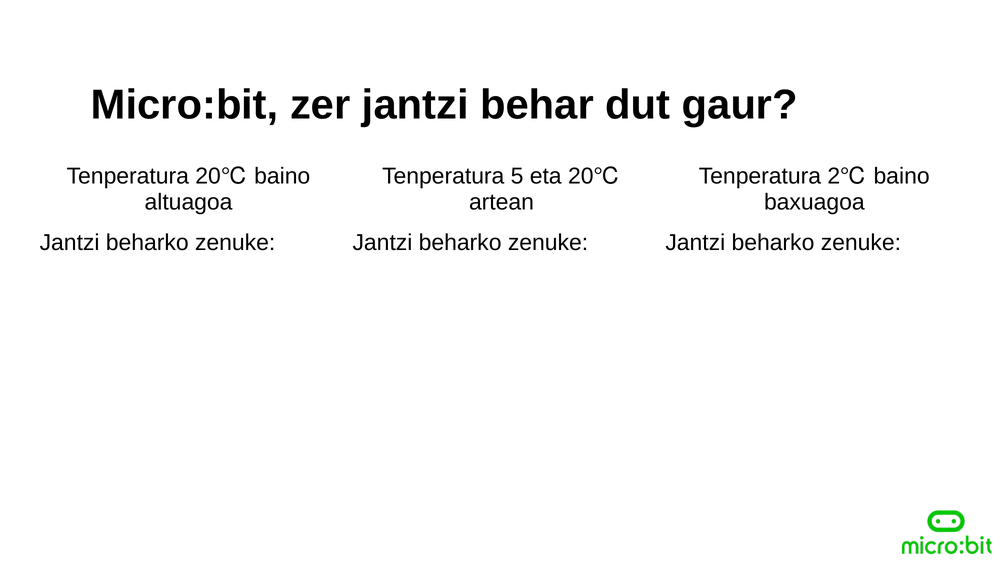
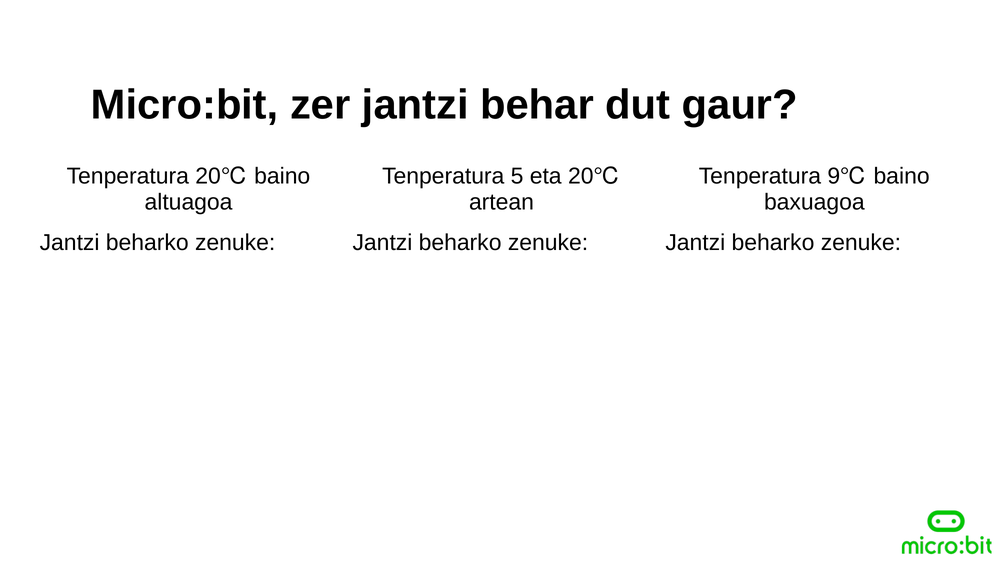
2: 2 -> 9 (834, 176)
